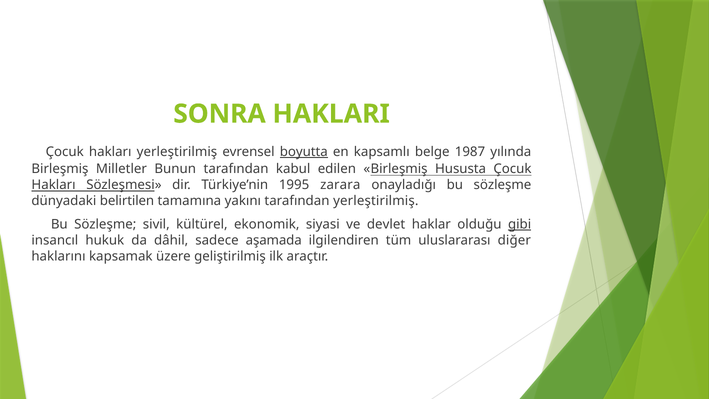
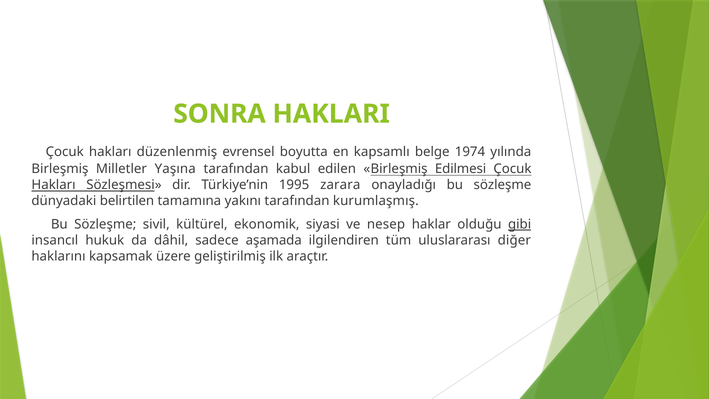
hakları yerleştirilmiş: yerleştirilmiş -> düzenlenmiş (177, 152)
boyutta underline: present -> none (304, 152)
1987: 1987 -> 1974 (470, 152)
Bunun: Bunun -> Yaşına (175, 169)
Hususta: Hususta -> Edilmesi (461, 169)
tarafından yerleştirilmiş: yerleştirilmiş -> kurumlaşmış (376, 201)
devlet: devlet -> nesep (386, 224)
